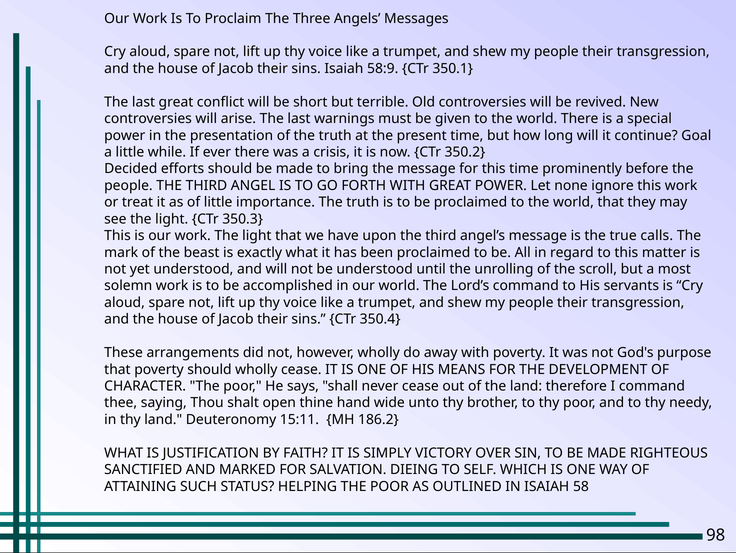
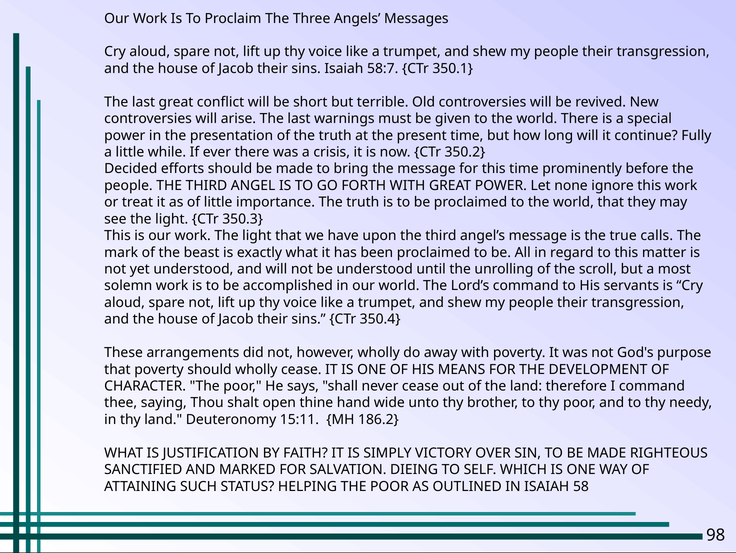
58:9: 58:9 -> 58:7 (383, 68)
Goal: Goal -> Fully (696, 135)
